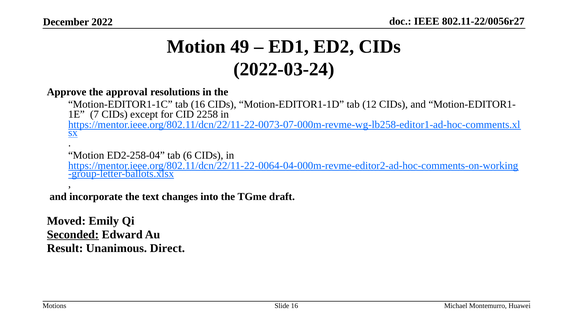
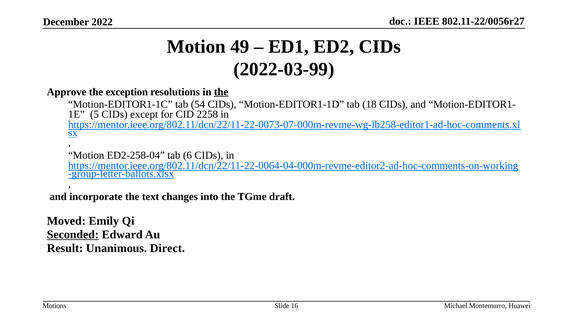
2022-03-24: 2022-03-24 -> 2022-03-99 (284, 69)
approval: approval -> exception (127, 92)
the underline: none -> present (221, 92)
tab 16: 16 -> 54 (198, 104)
12: 12 -> 18 (369, 104)
7: 7 -> 5 (94, 115)
